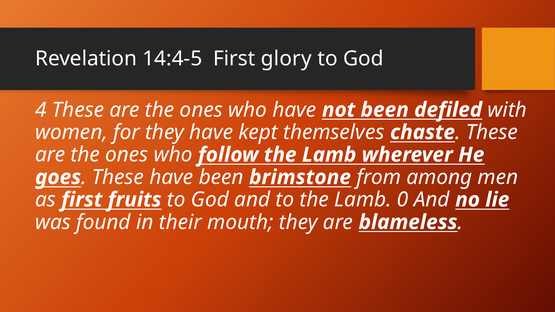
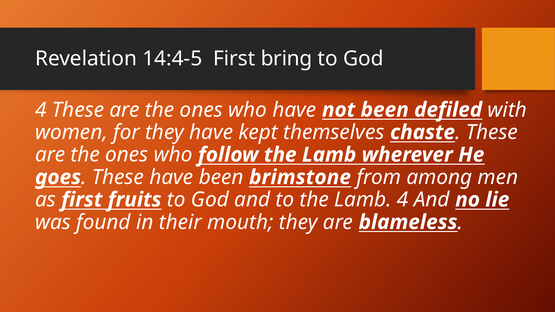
glory: glory -> bring (287, 59)
Lamb 0: 0 -> 4 (403, 200)
